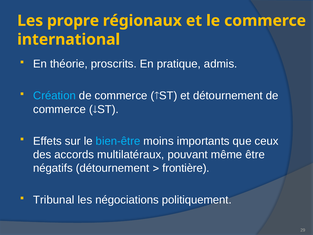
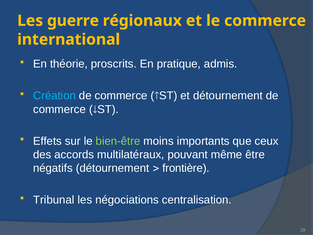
propre: propre -> guerre (73, 21)
bien-être colour: light blue -> light green (118, 141)
politiquement: politiquement -> centralisation (197, 200)
